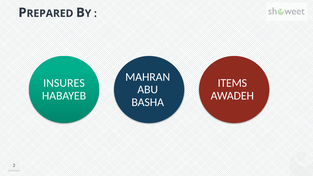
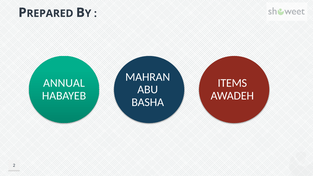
INSURES: INSURES -> ANNUAL (64, 83)
